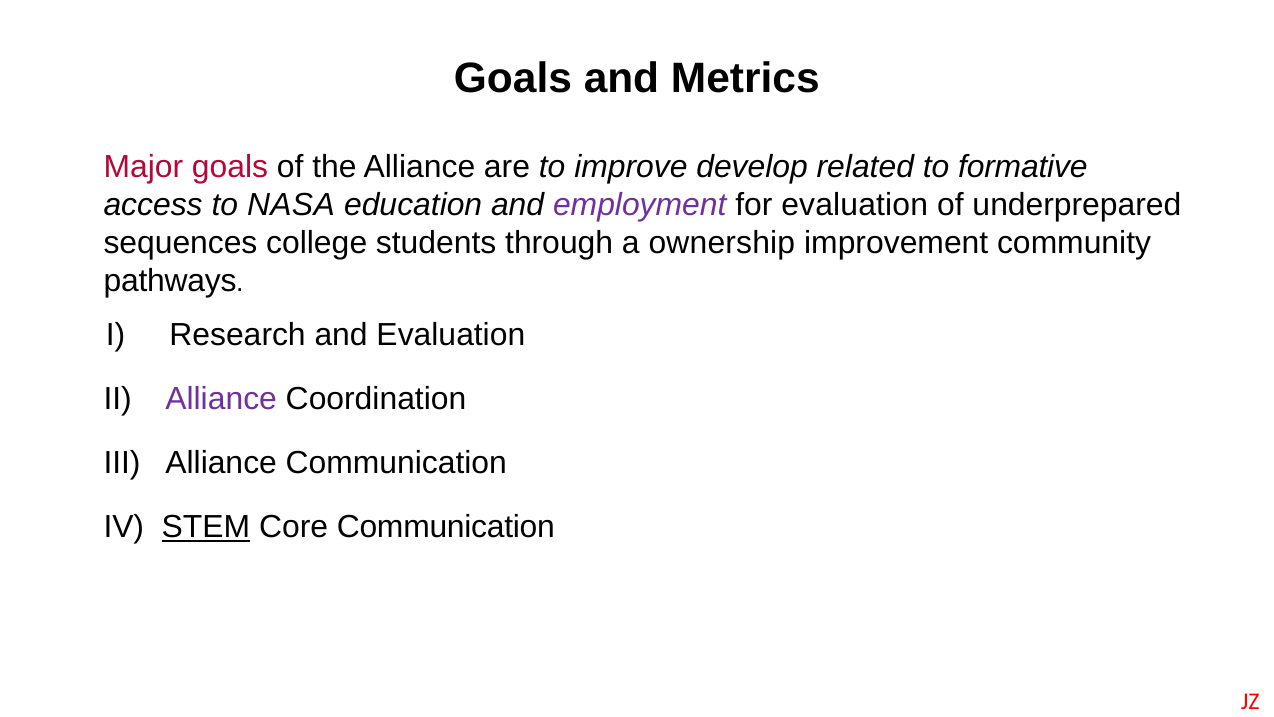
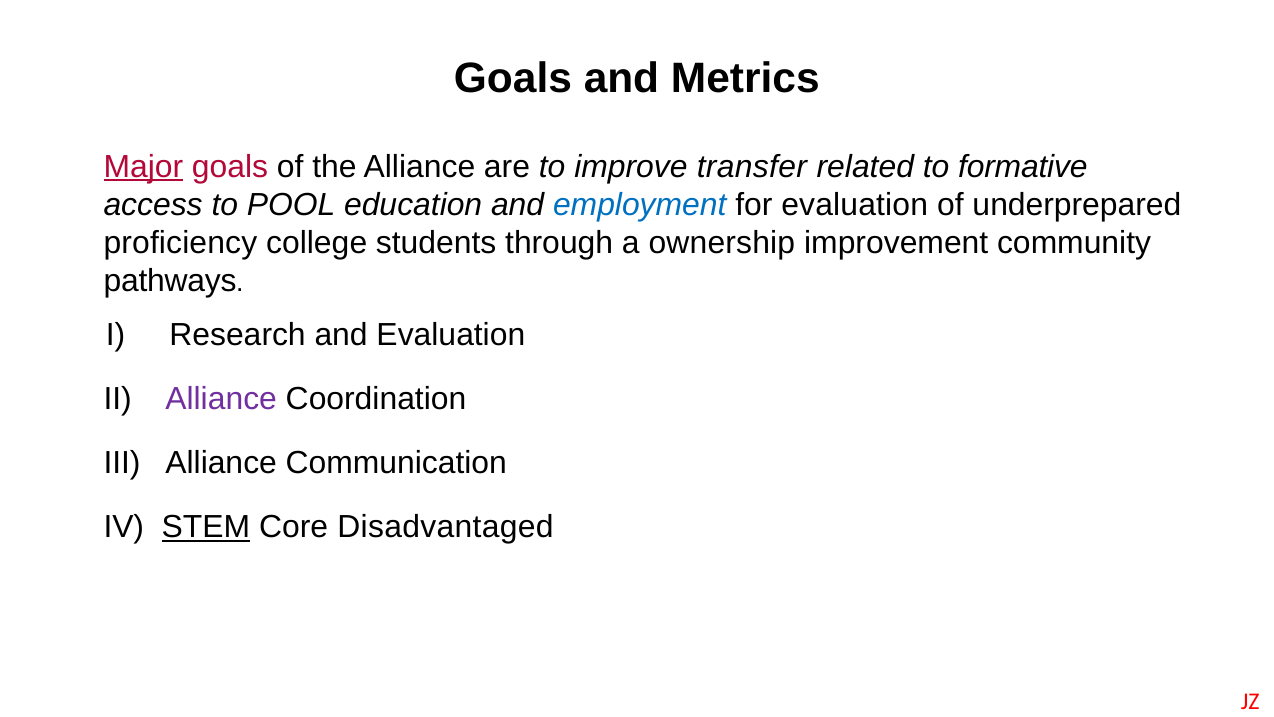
Major underline: none -> present (143, 166)
develop: develop -> transfer (752, 166)
NASA: NASA -> POOL (291, 205)
employment colour: purple -> blue (640, 205)
sequences: sequences -> proficiency (180, 243)
Core Communication: Communication -> Disadvantaged (446, 527)
